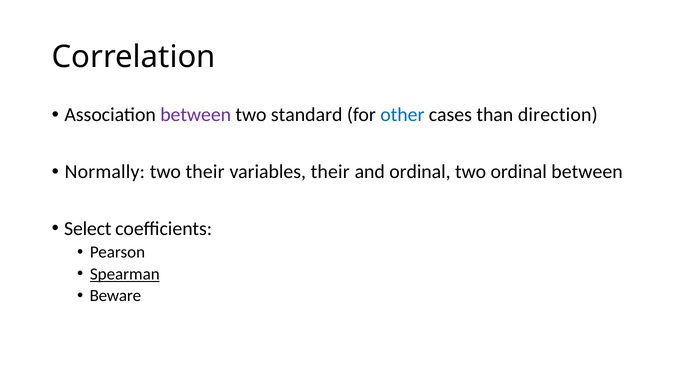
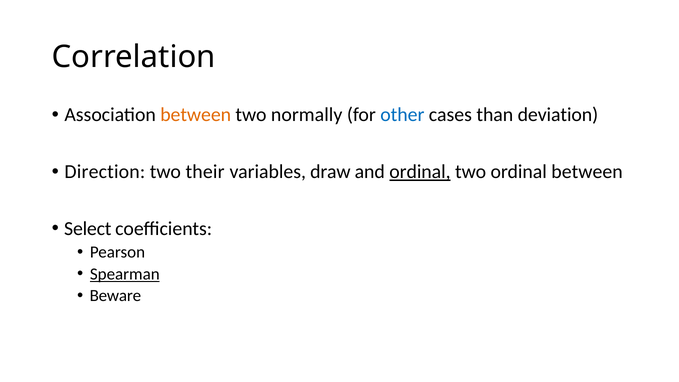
between colour: purple -> orange (196, 115)
standard: standard -> normally (307, 115)
direction: direction -> deviation (558, 115)
Normally: Normally -> Direction (105, 172)
variables their: their -> draw (330, 172)
ordinal underline: none -> present (420, 172)
